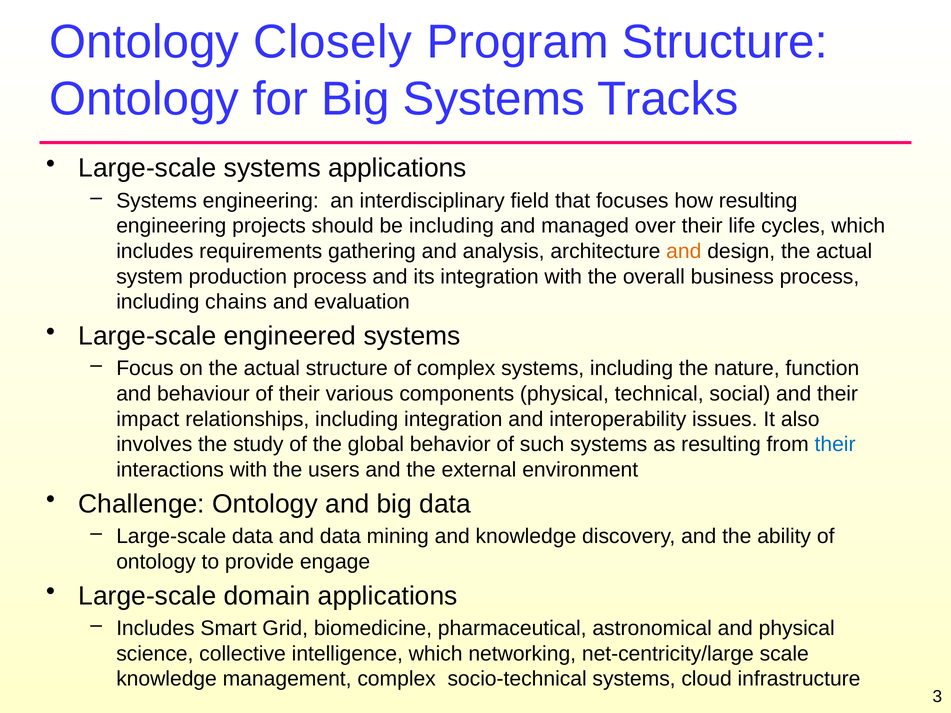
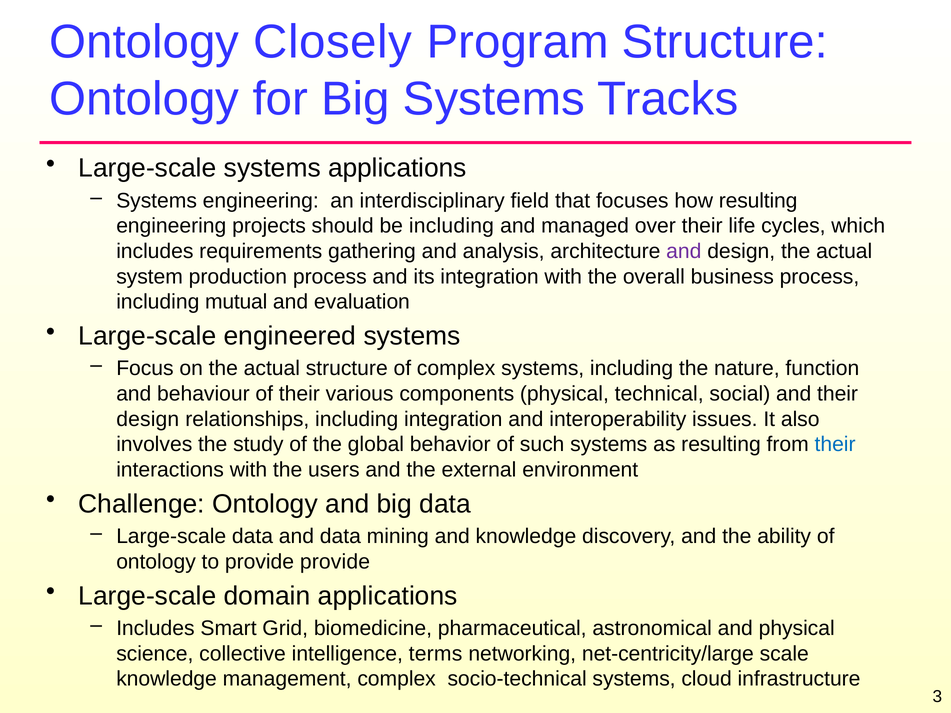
and colour: orange -> purple (684, 251)
chains: chains -> mutual (236, 302)
impact: impact -> design (148, 419)
provide engage: engage -> provide (335, 562)
intelligence which: which -> terms (436, 654)
